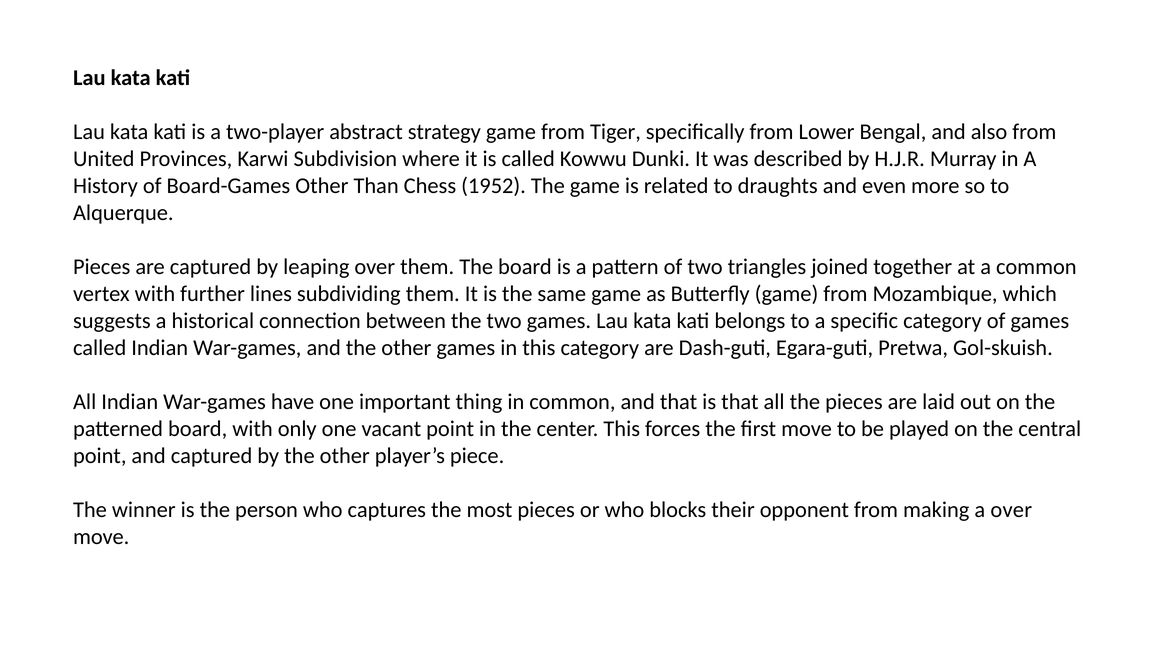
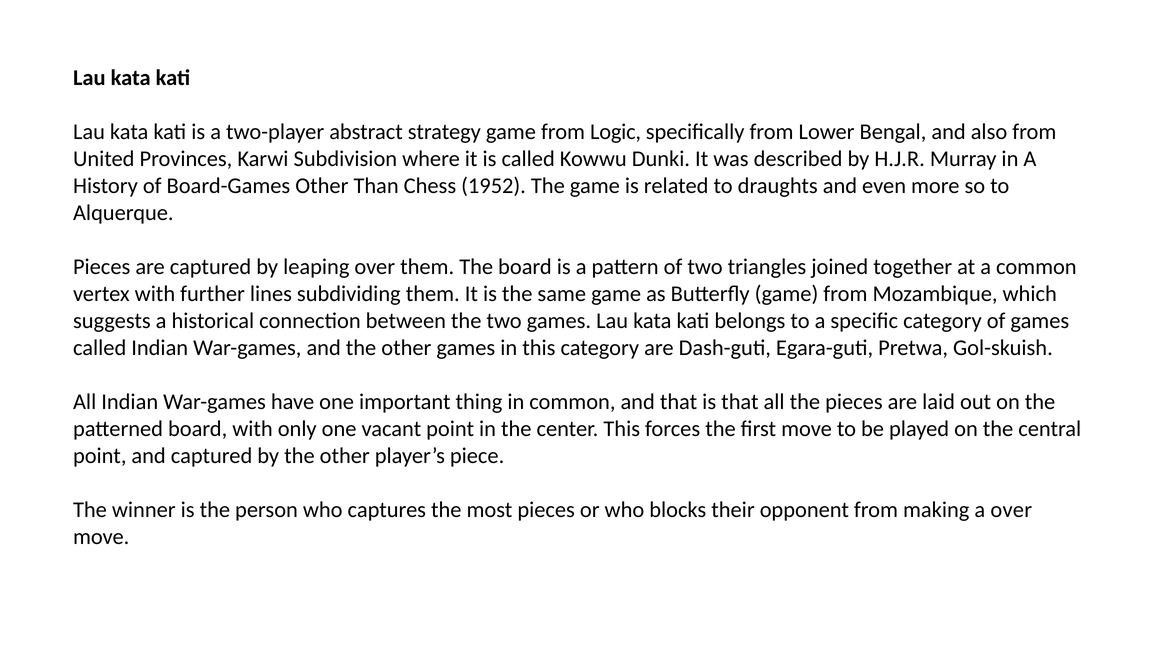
Tiger: Tiger -> Logic (616, 132)
